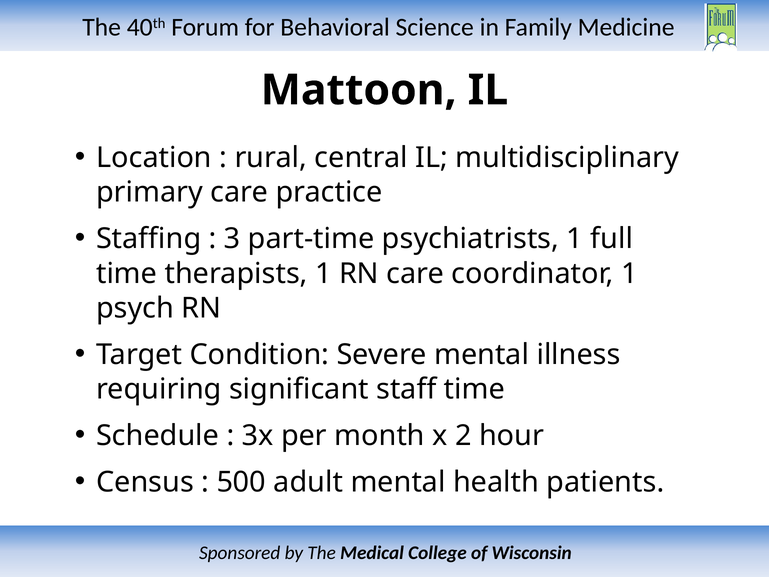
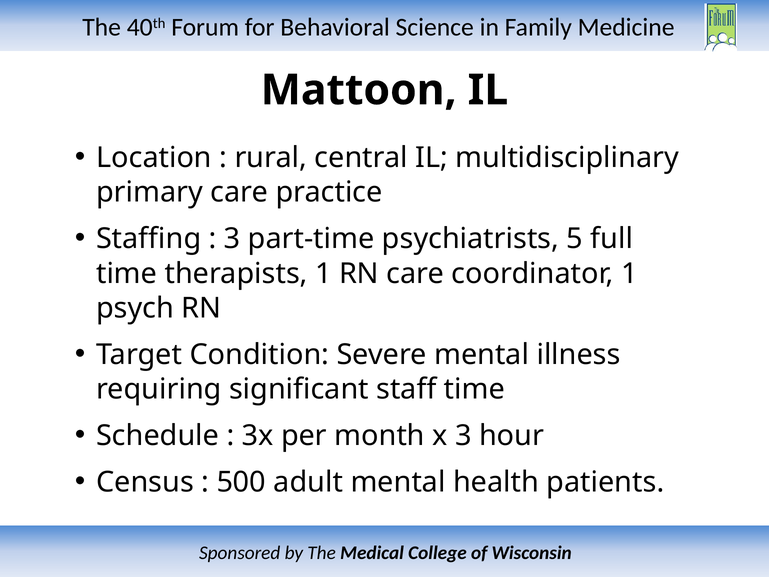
psychiatrists 1: 1 -> 5 (575, 239)
x 2: 2 -> 3 (463, 435)
